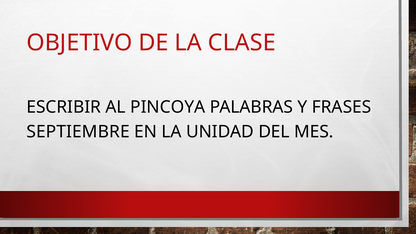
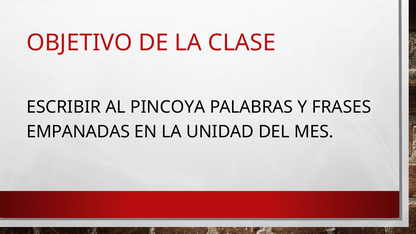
SEPTIEMBRE: SEPTIEMBRE -> EMPANADAS (78, 132)
